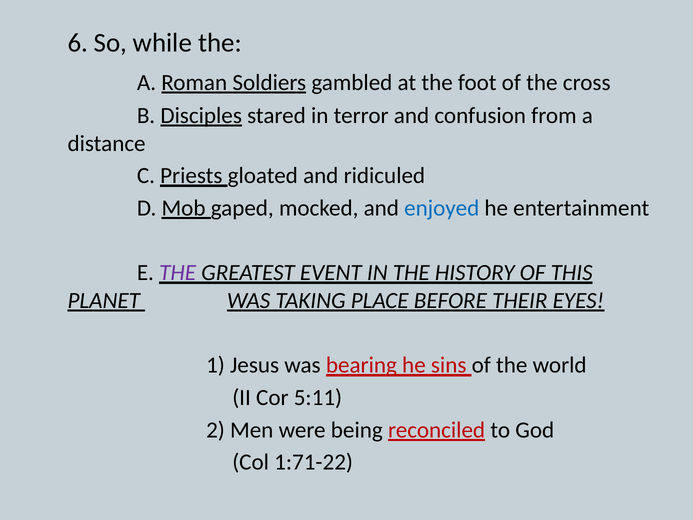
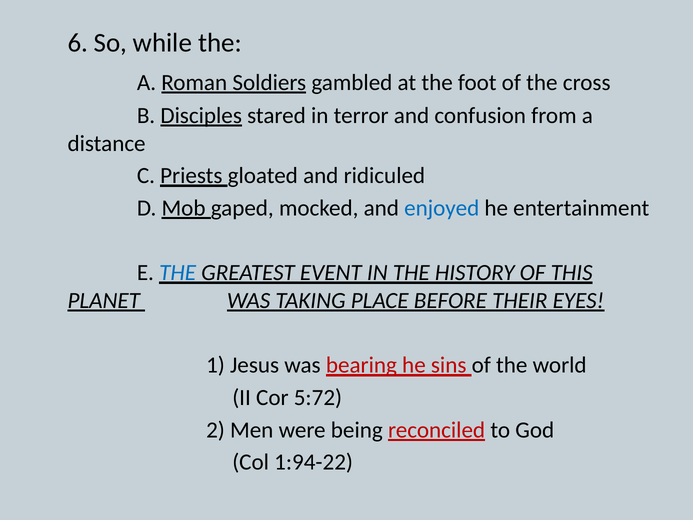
THE colour: purple -> blue (178, 273)
5:11: 5:11 -> 5:72 (318, 397)
1:71-22: 1:71-22 -> 1:94-22 (314, 462)
